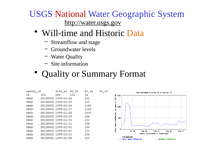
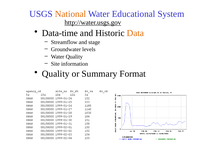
National colour: red -> orange (71, 14)
Geographic: Geographic -> Educational (134, 14)
Will-time: Will-time -> Data-time (60, 33)
